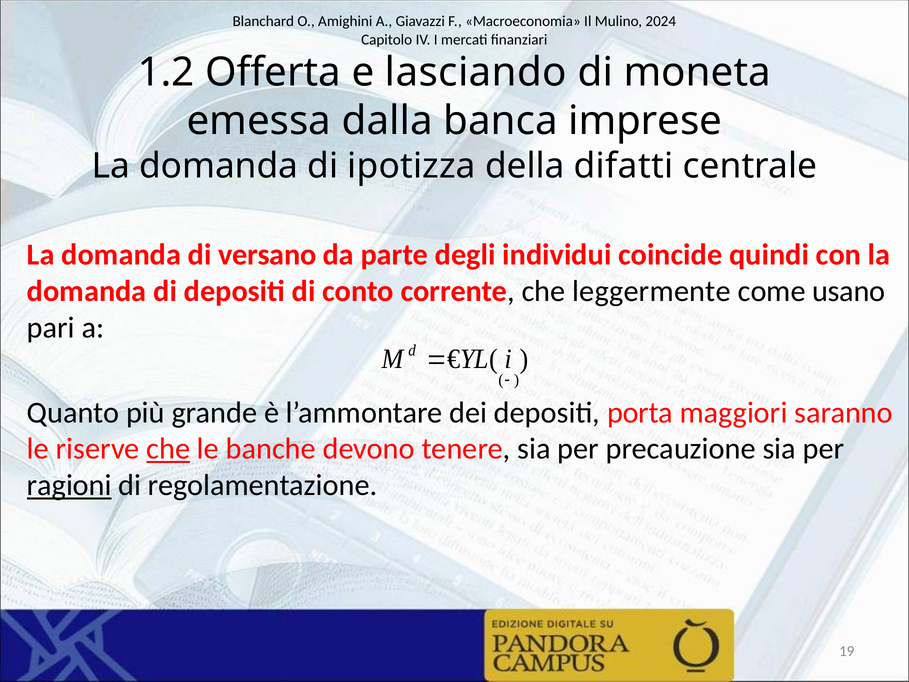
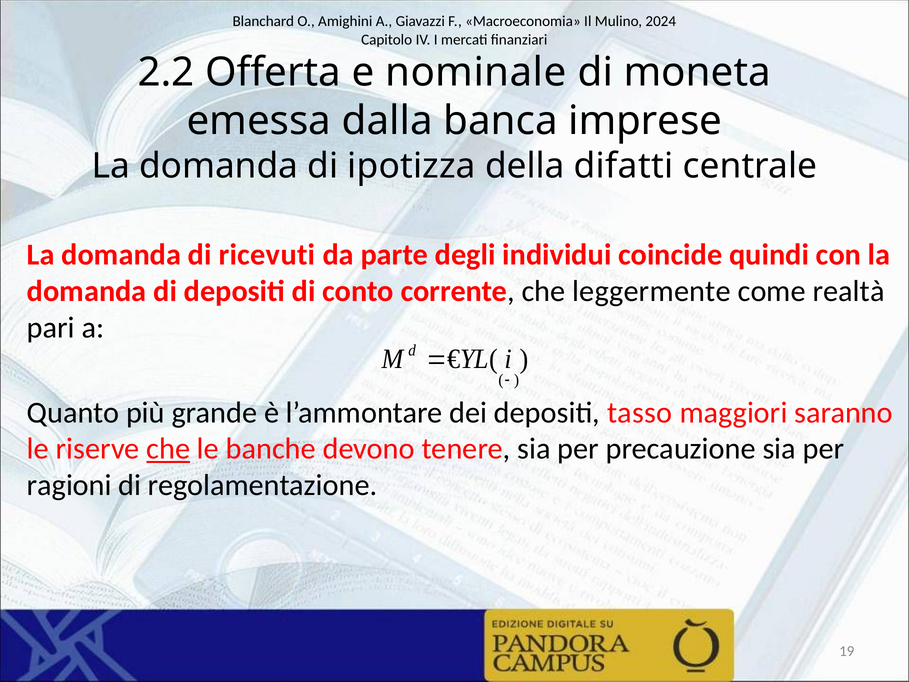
1.2: 1.2 -> 2.2 (166, 72)
lasciando: lasciando -> nominale (476, 72)
versano: versano -> ricevuti (267, 255)
usano: usano -> realtà (849, 291)
porta: porta -> tasso (640, 412)
ragioni underline: present -> none (69, 485)
